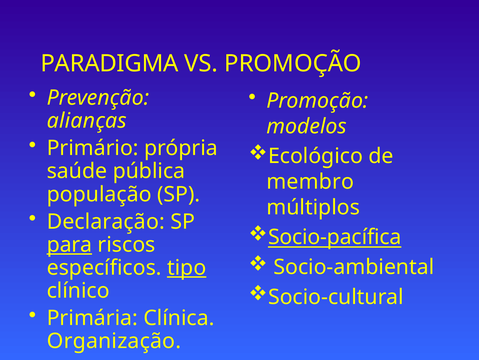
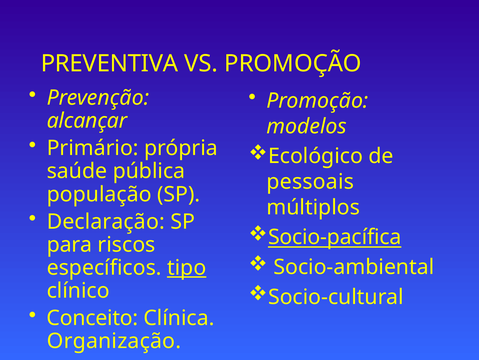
PARADIGMA: PARADIGMA -> PREVENTIVA (109, 64)
alianças: alianças -> alcançar (87, 121)
membro: membro -> pessoais (310, 181)
para underline: present -> none (69, 244)
Primária: Primária -> Conceito (92, 317)
